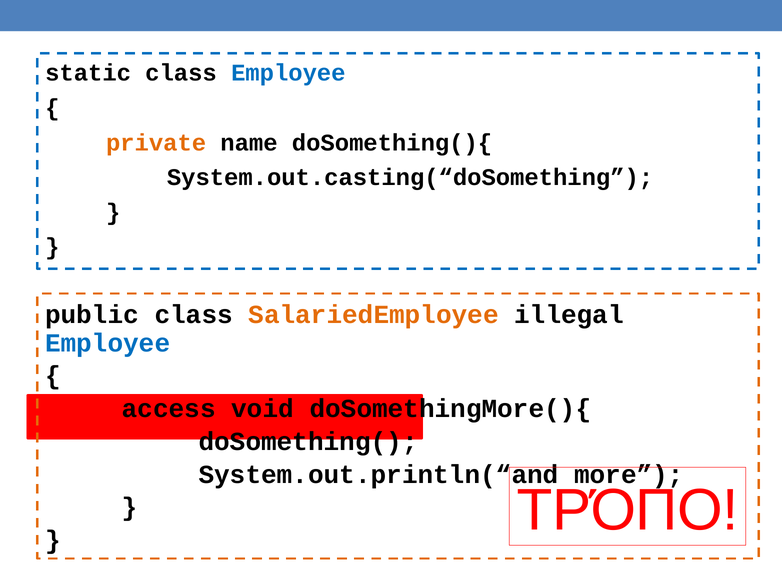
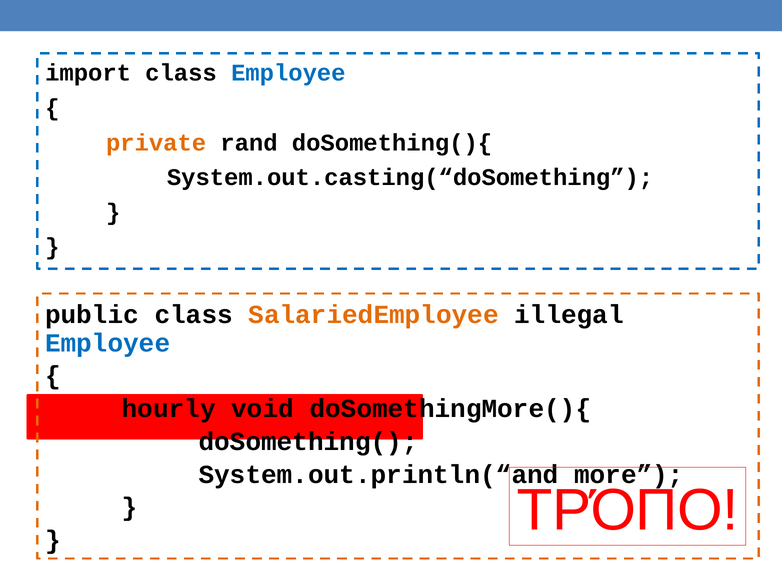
static: static -> import (88, 73)
name: name -> rand (249, 143)
access: access -> hourly (169, 408)
